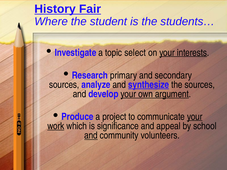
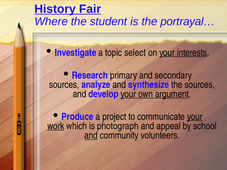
students…: students… -> portrayal… (188, 22)
synthesize underline: present -> none (149, 85)
significance: significance -> photograph (118, 126)
